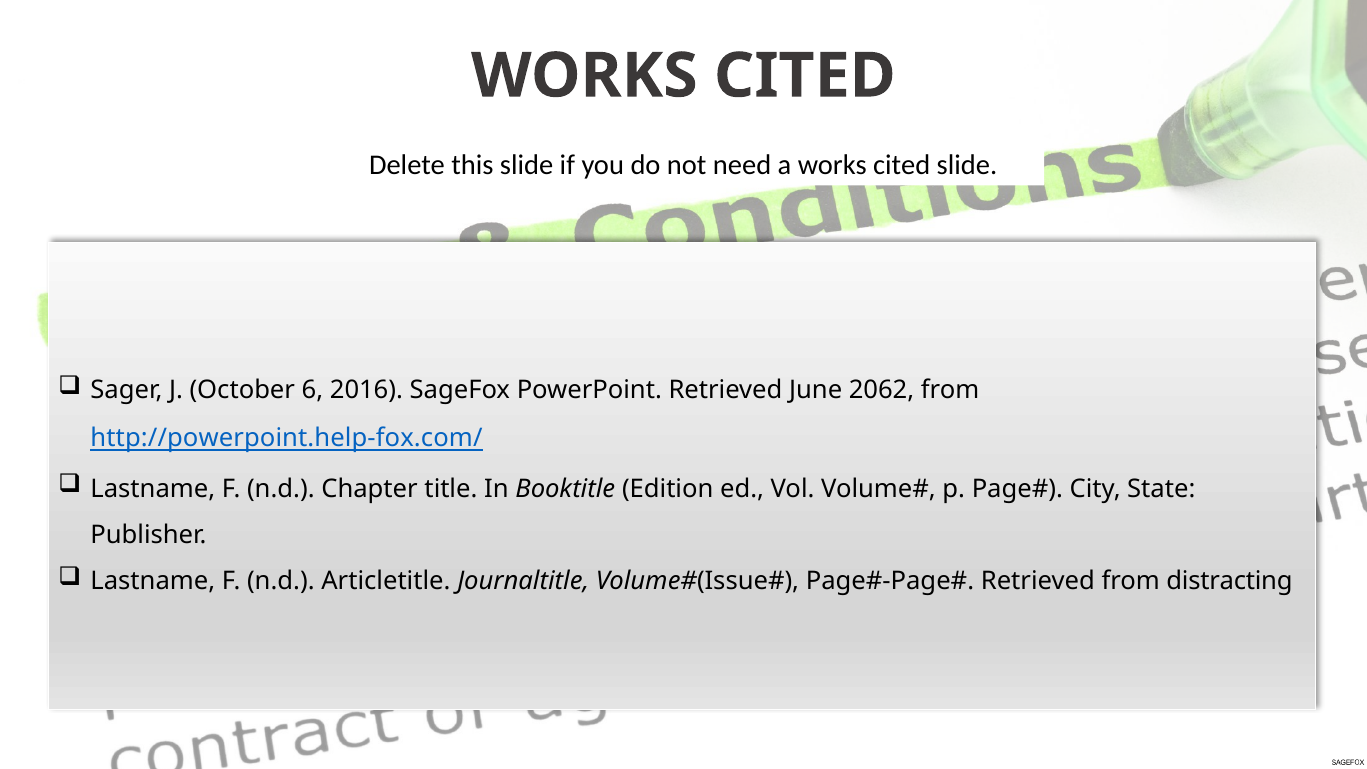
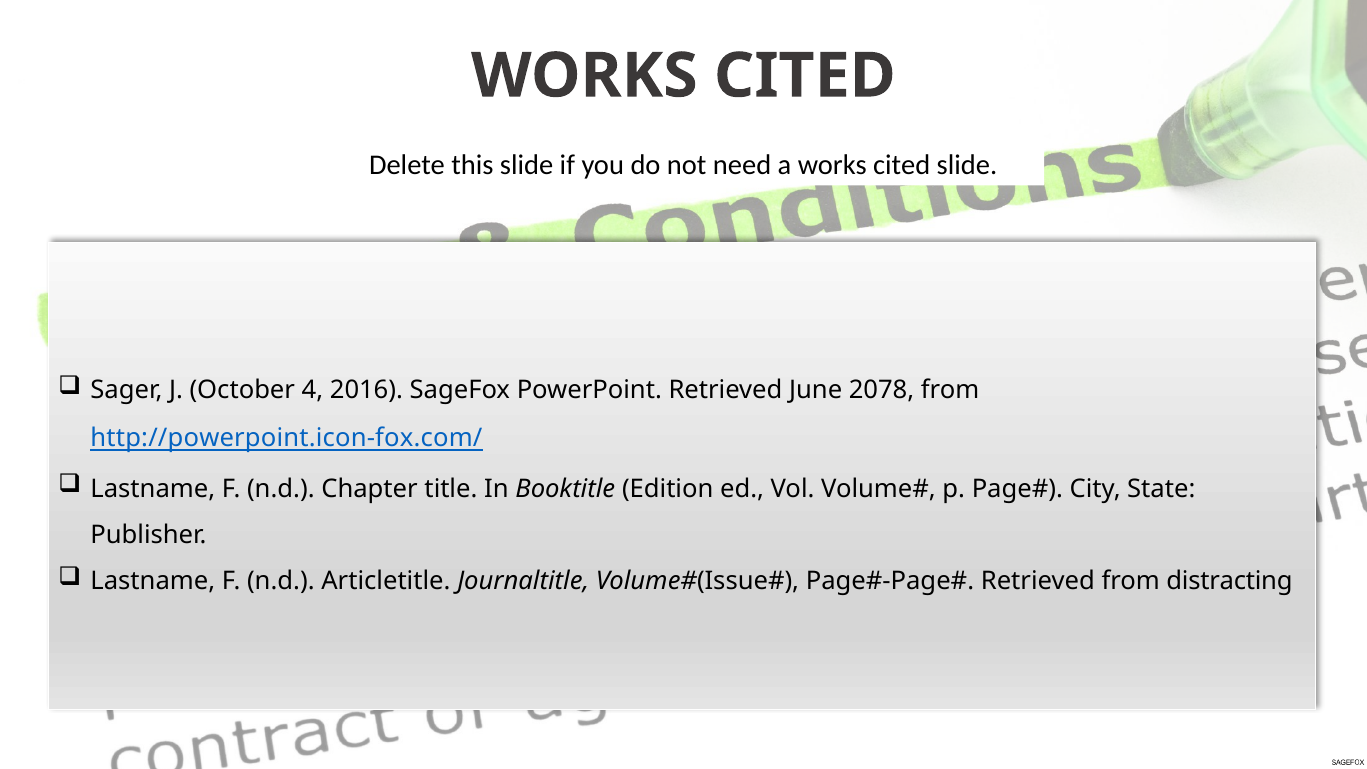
6: 6 -> 4 (312, 390)
2062: 2062 -> 2078 (882, 390)
http://powerpoint.help-fox.com/: http://powerpoint.help-fox.com/ -> http://powerpoint.icon-fox.com/ (286, 438)
